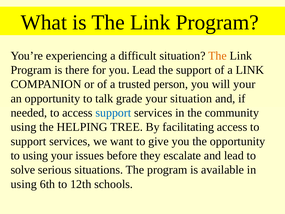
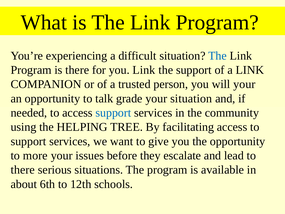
The colour: orange -> blue (218, 56)
you Lead: Lead -> Link (144, 70)
to using: using -> more (35, 155)
solve: solve -> there (23, 170)
using: using -> about (24, 184)
